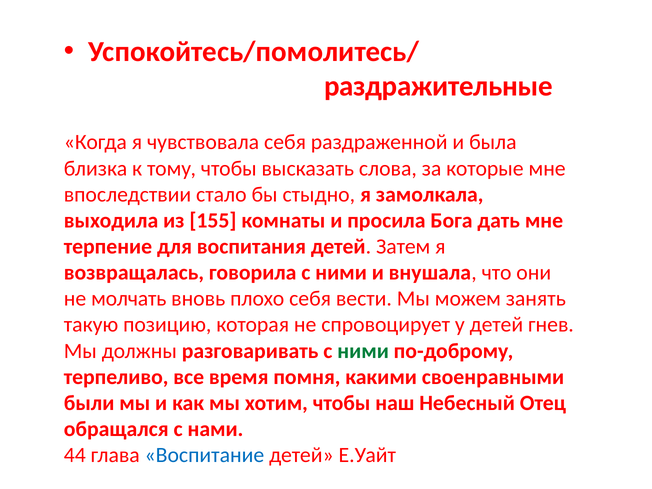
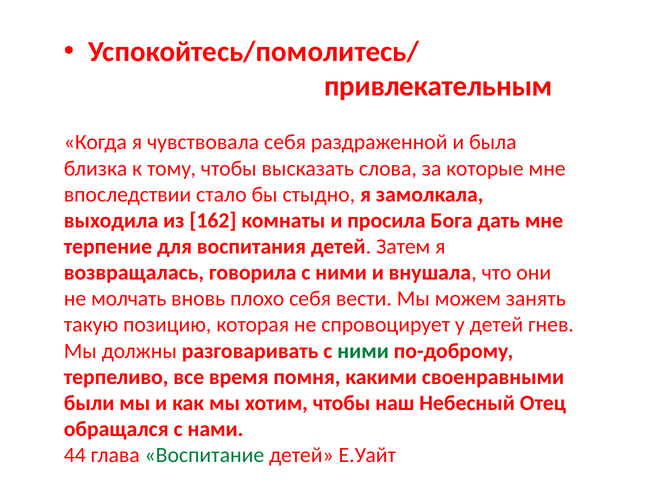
раздражительные: раздражительные -> привлекательным (438, 86)
155: 155 -> 162 (213, 220)
Воспитание colour: blue -> green (204, 455)
